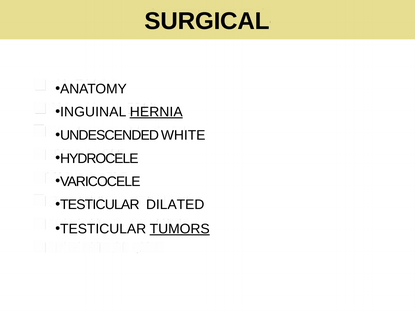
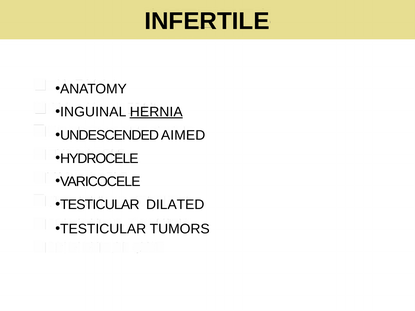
SURGICAL: SURGICAL -> INFERTILE (207, 21)
WHITE: WHITE -> AIMED (183, 135)
TUMORS underline: present -> none (180, 229)
